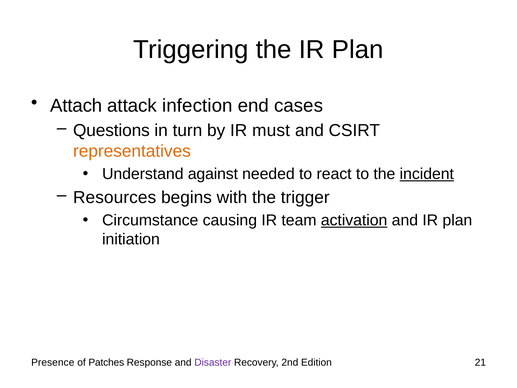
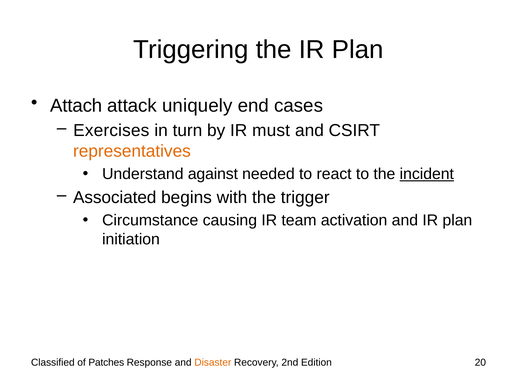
infection: infection -> uniquely (197, 106)
Questions: Questions -> Exercises (111, 130)
Resources: Resources -> Associated (115, 197)
activation underline: present -> none (354, 220)
Presence: Presence -> Classified (53, 362)
Disaster colour: purple -> orange (213, 362)
21: 21 -> 20 (480, 362)
